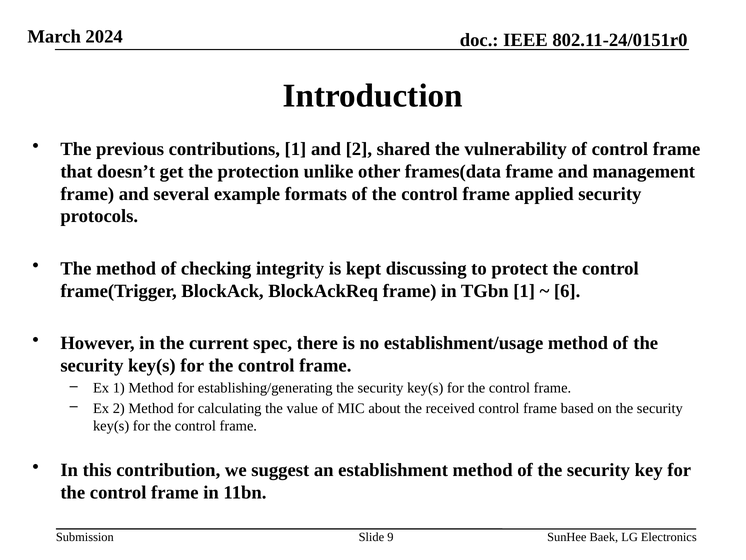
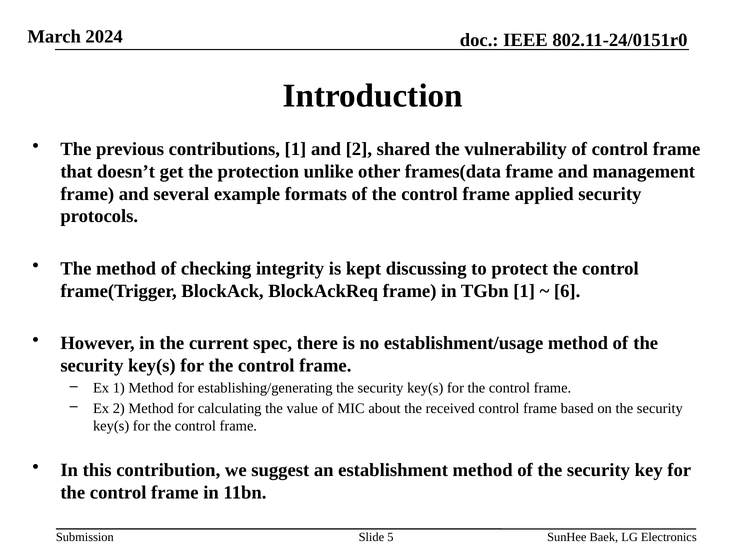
9: 9 -> 5 (390, 537)
